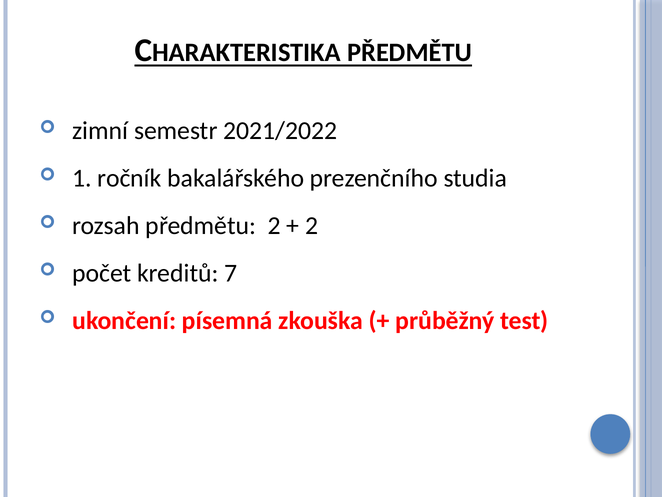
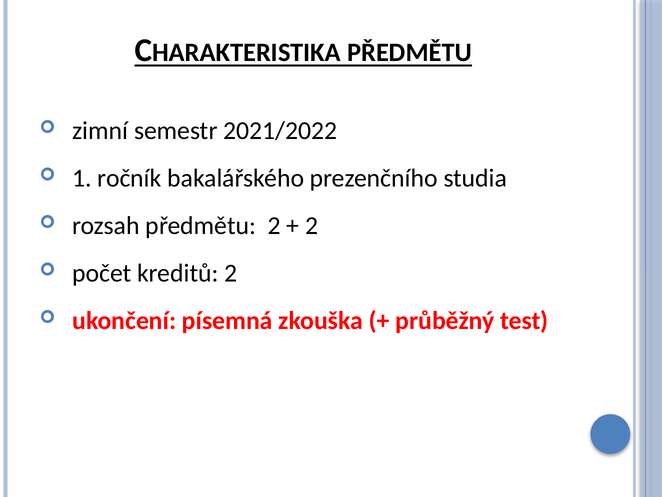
kreditů 7: 7 -> 2 (231, 273)
